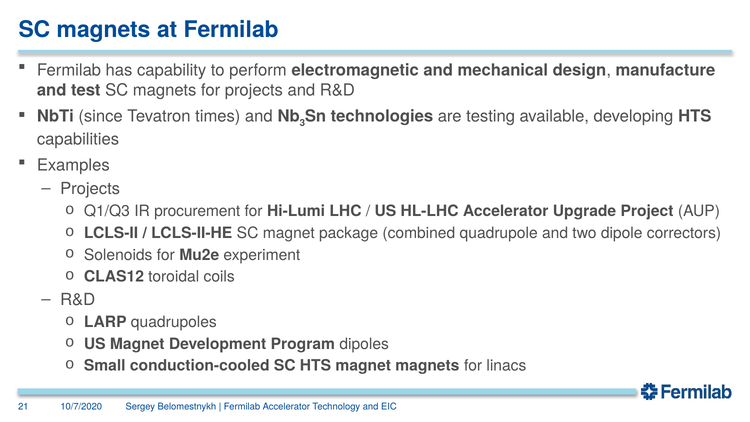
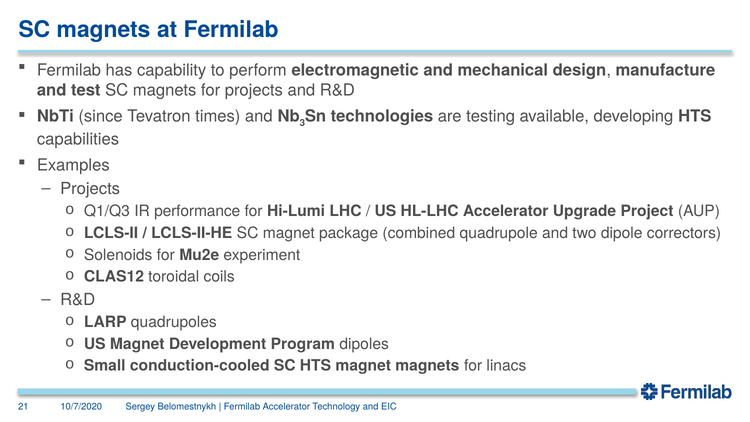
procurement: procurement -> performance (197, 211)
